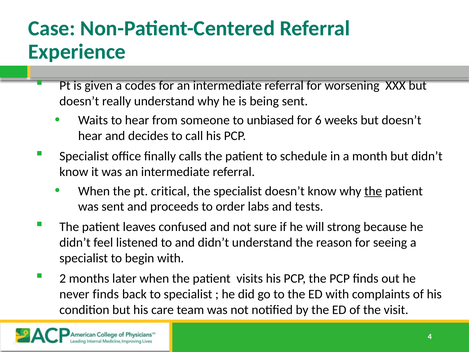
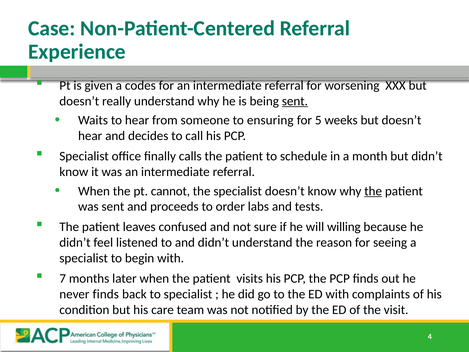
sent underline: none -> present (295, 101)
unbiased: unbiased -> ensuring (270, 120)
6: 6 -> 5 (318, 120)
critical: critical -> cannot (170, 191)
strong: strong -> willing (344, 227)
2: 2 -> 7 (63, 278)
